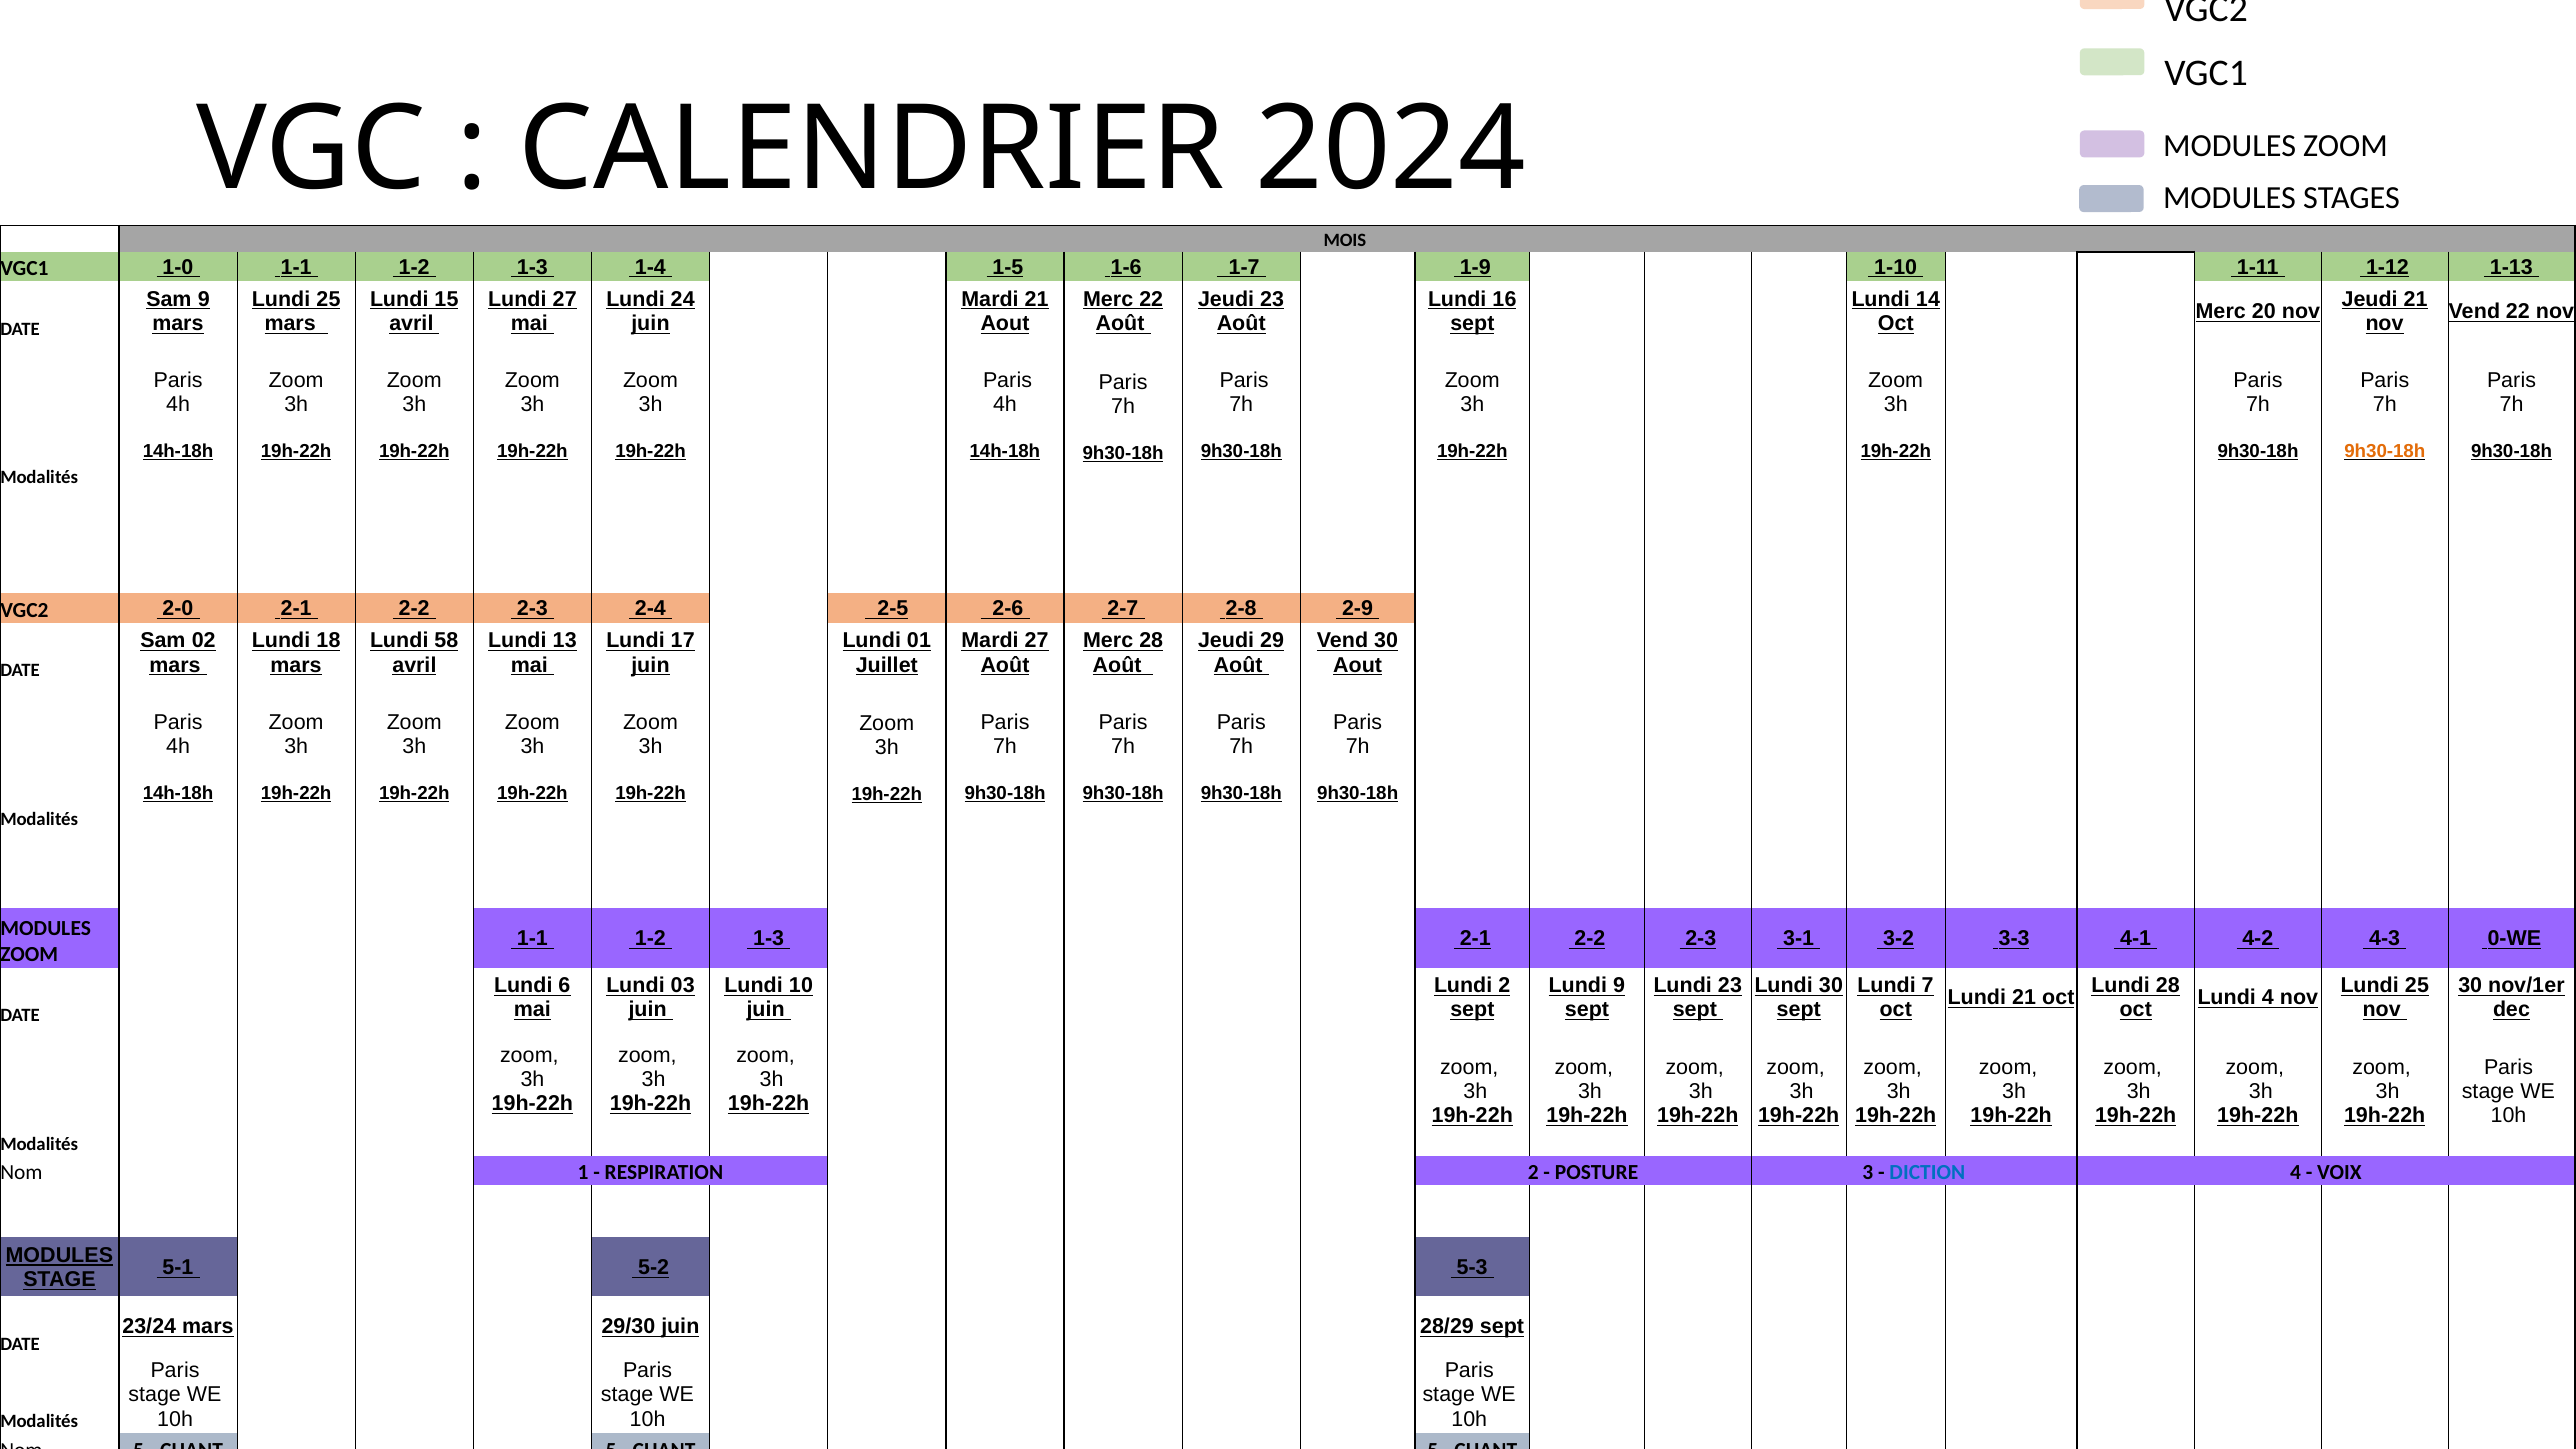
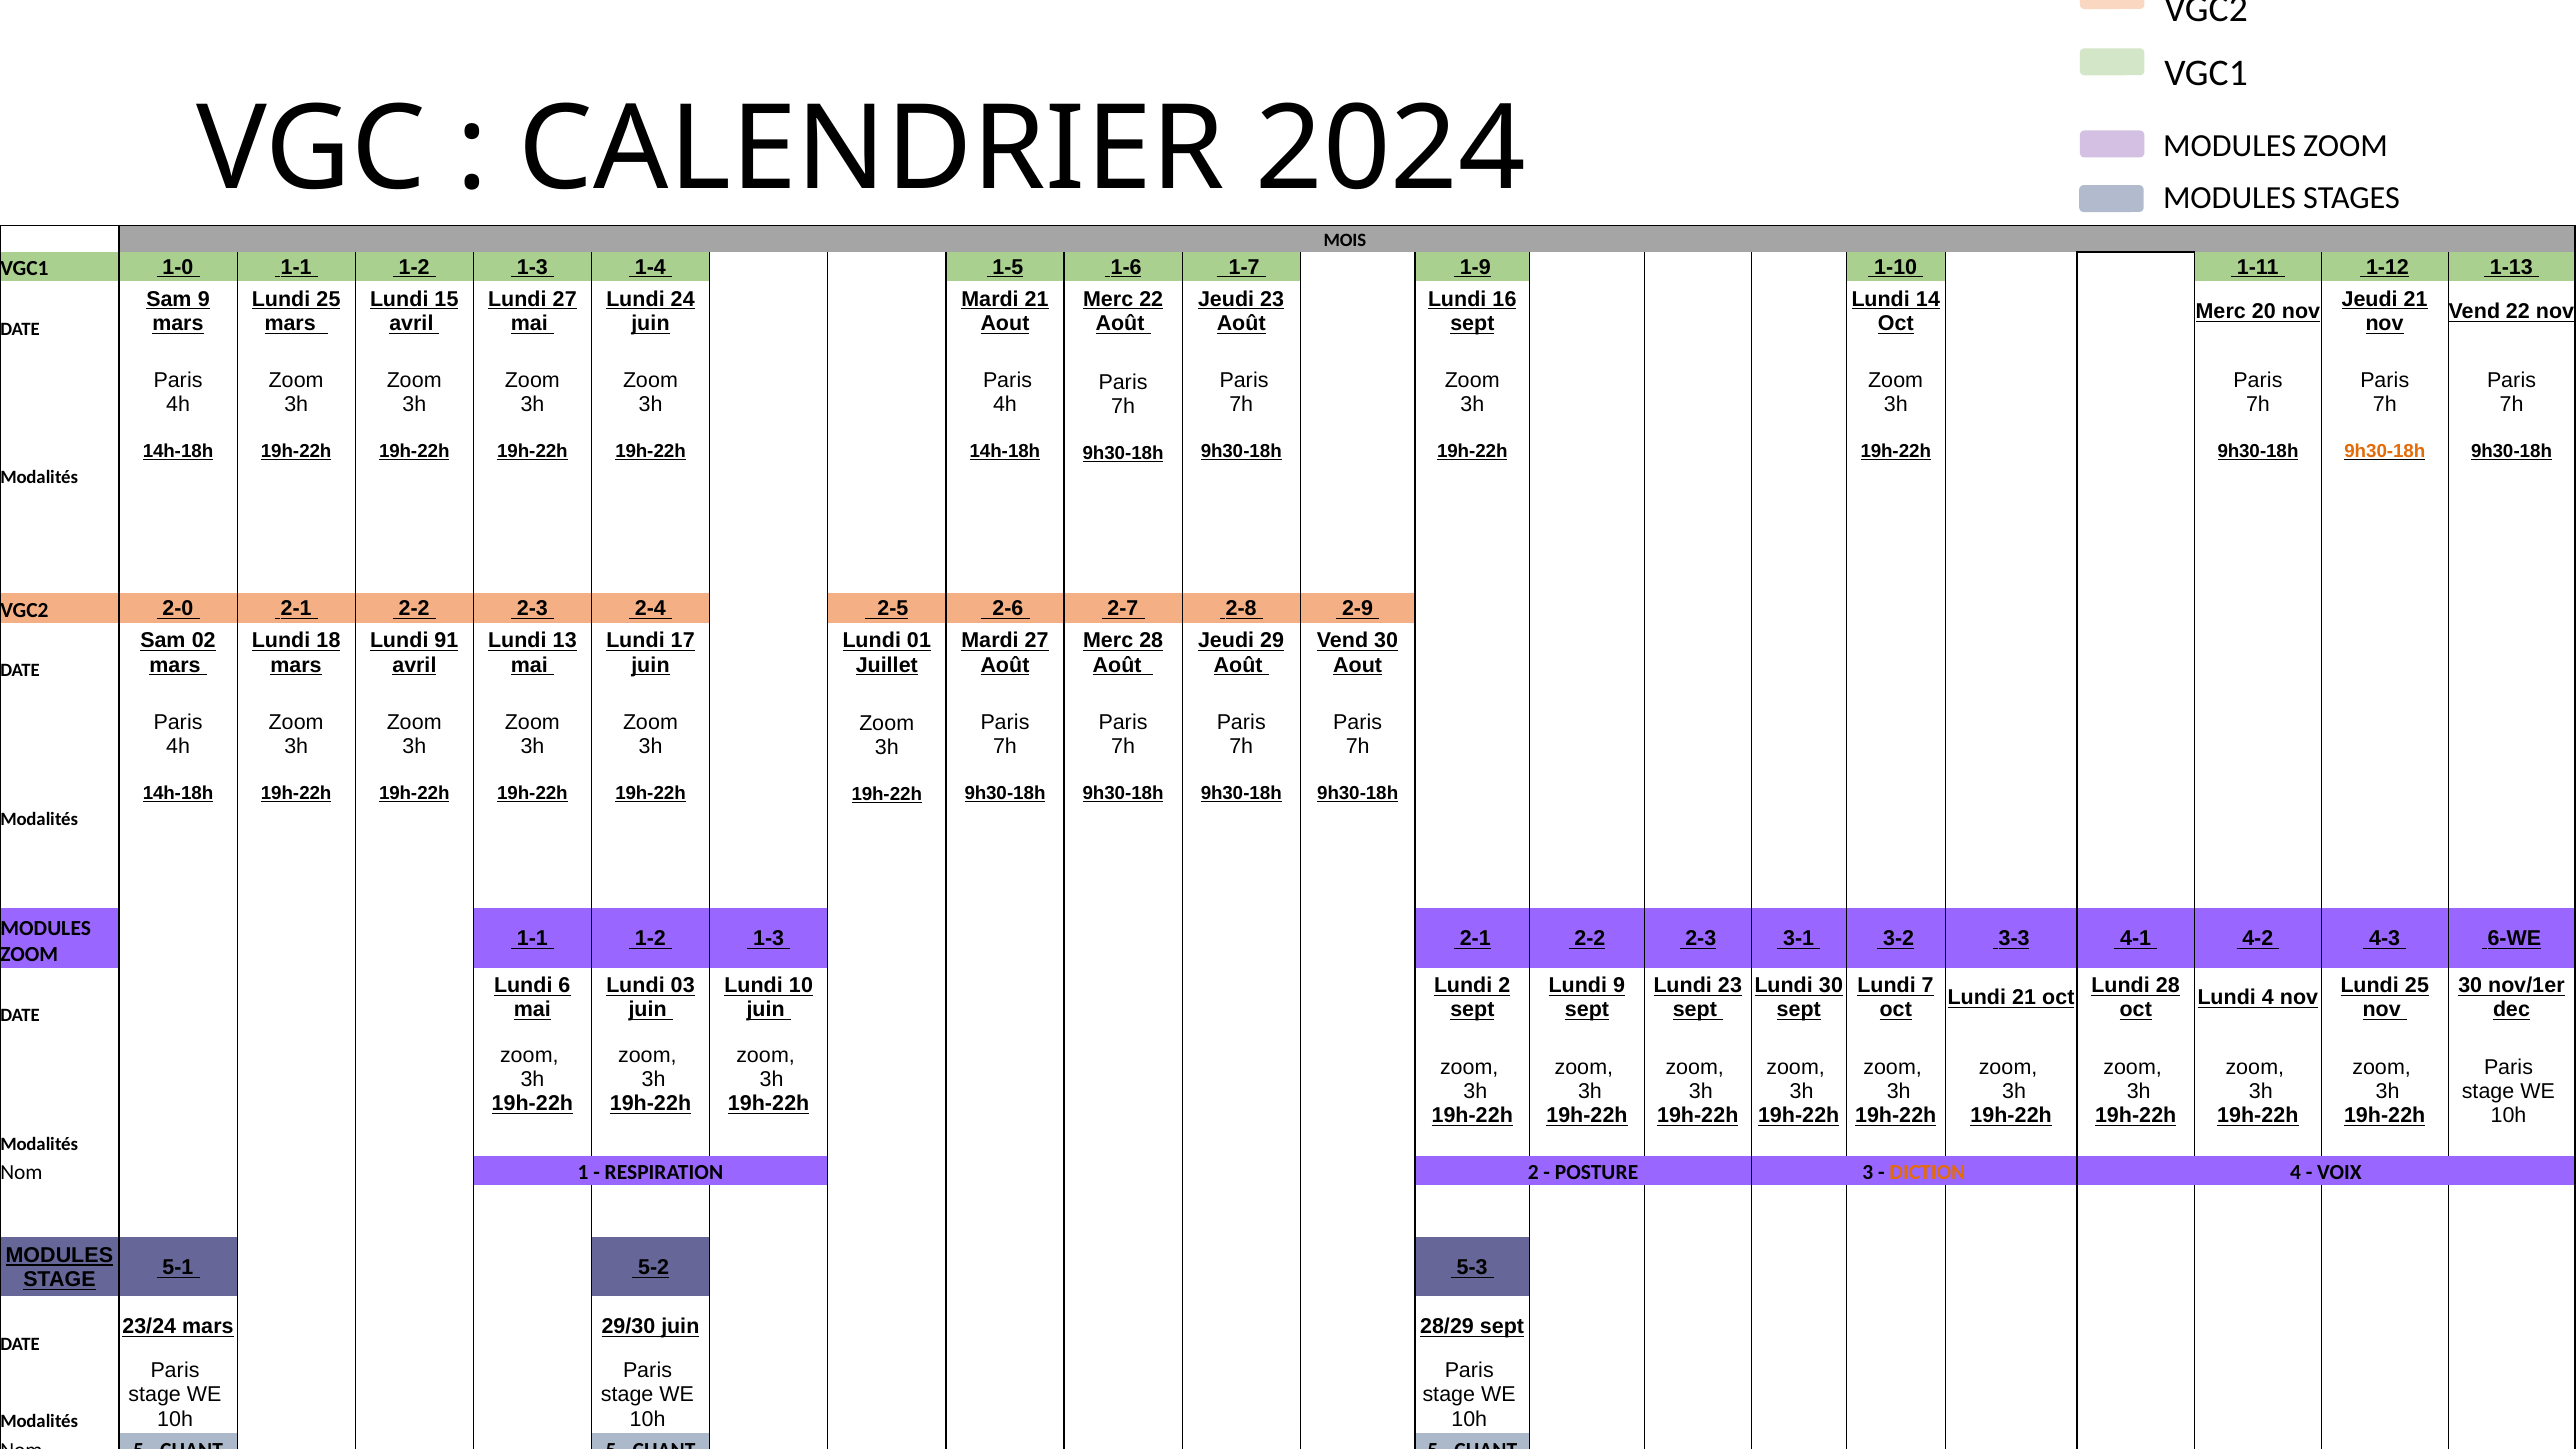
58: 58 -> 91 (446, 641)
0-WE: 0-WE -> 6-WE (2514, 939)
DICTION colour: blue -> orange (1927, 1172)
